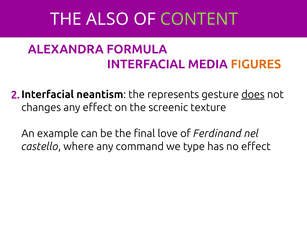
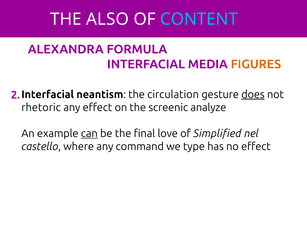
CONTENT colour: light green -> light blue (199, 19)
represents: represents -> circulation (173, 94)
changes: changes -> rhetoric (41, 107)
texture: texture -> analyze (208, 107)
can underline: none -> present (89, 133)
Ferdinand: Ferdinand -> Simplified (217, 133)
